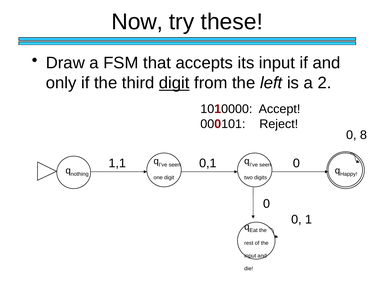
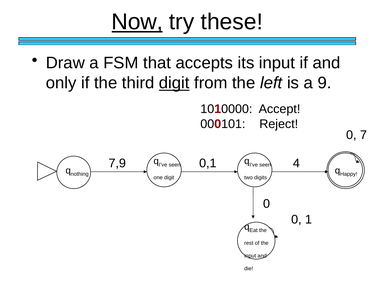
Now underline: none -> present (137, 22)
2: 2 -> 9 (325, 83)
8: 8 -> 7 (363, 135)
1,1: 1,1 -> 7,9 (117, 163)
0,1 0: 0 -> 4 (296, 163)
